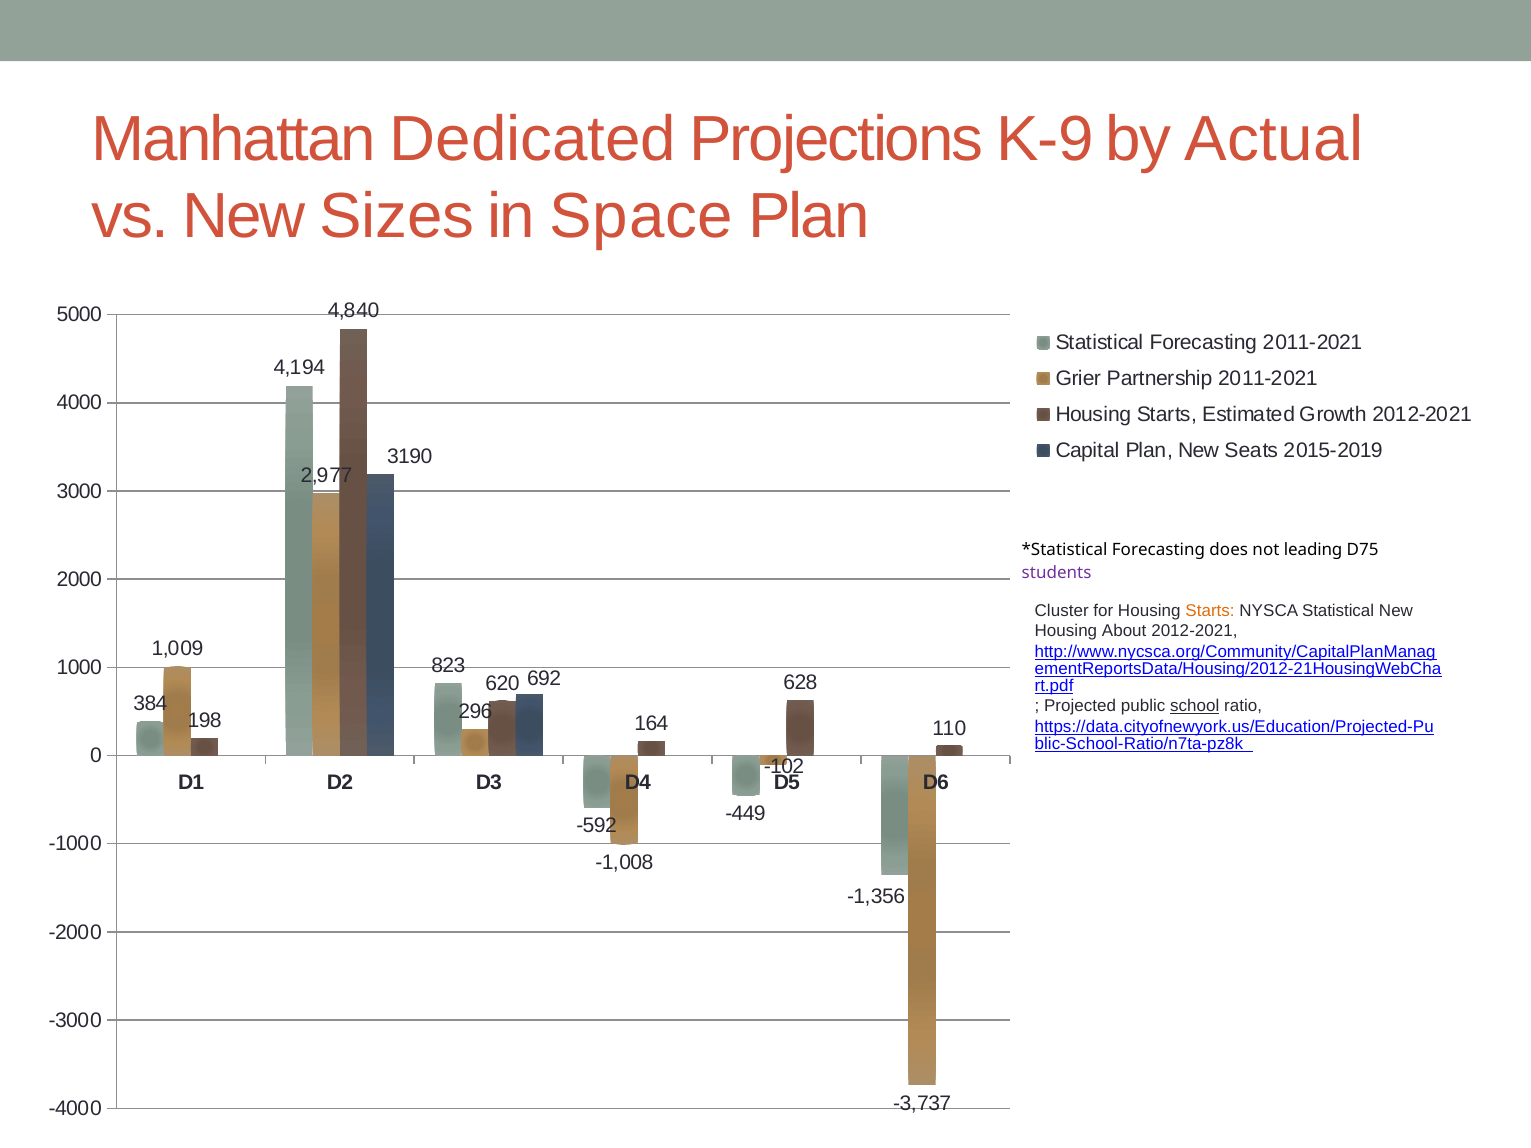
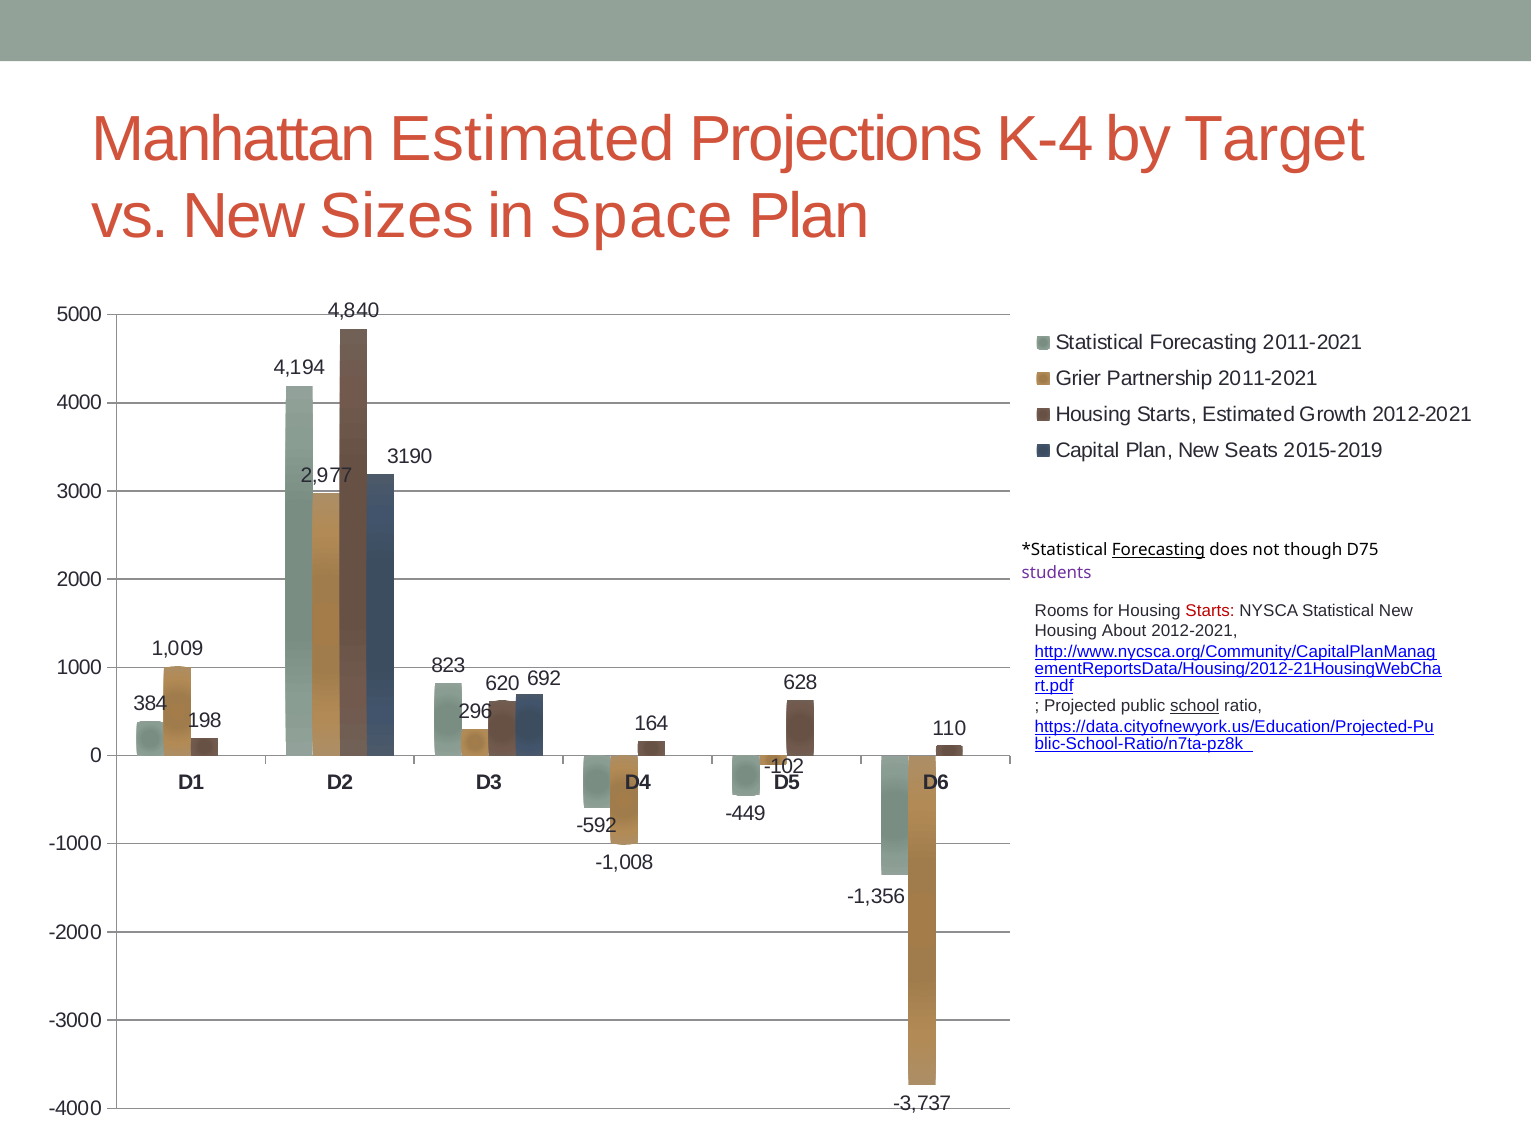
Manhattan Dedicated: Dedicated -> Estimated (533, 140)
K-9: K-9 -> K-4 (1045, 140)
Actual: Actual -> Target (1275, 140)
Forecasting underline: none -> present (1158, 550)
leading: leading -> though (1313, 550)
Cluster: Cluster -> Rooms (1062, 611)
Starts colour: orange -> red (1210, 611)
